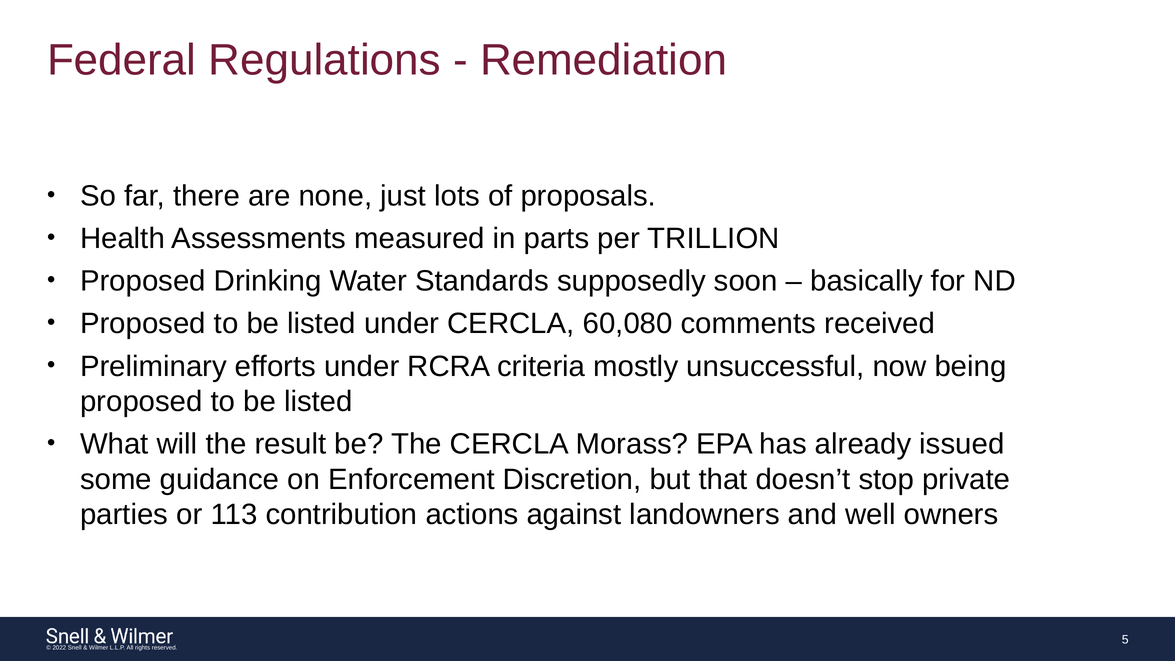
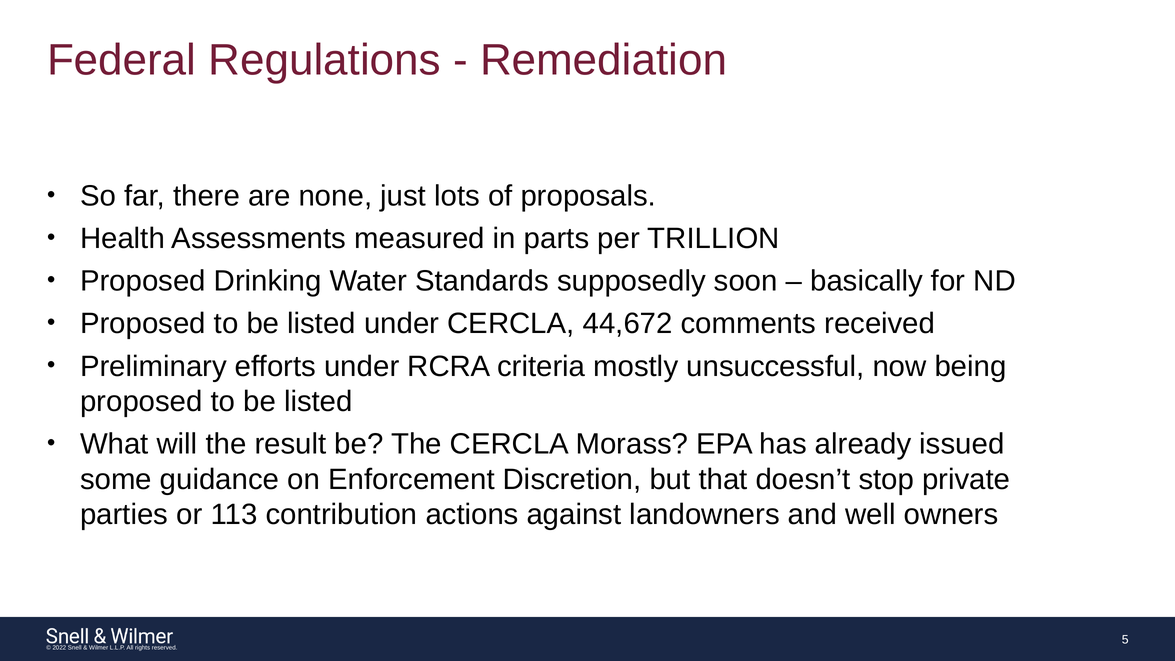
60,080: 60,080 -> 44,672 (628, 324)
